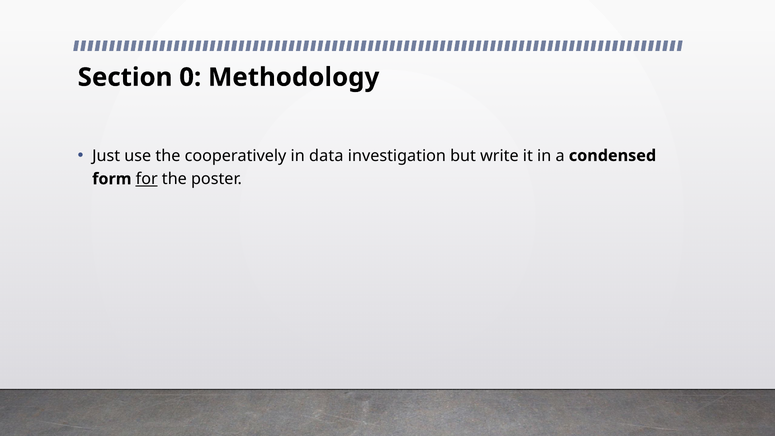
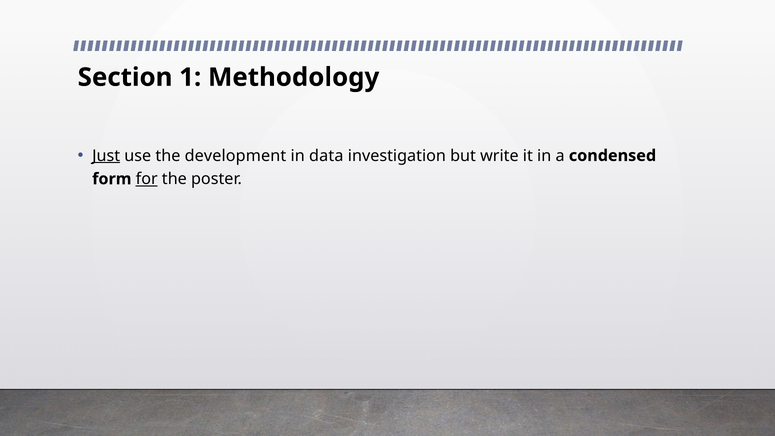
0: 0 -> 1 (190, 77)
Just underline: none -> present (106, 156)
cooperatively: cooperatively -> development (235, 156)
